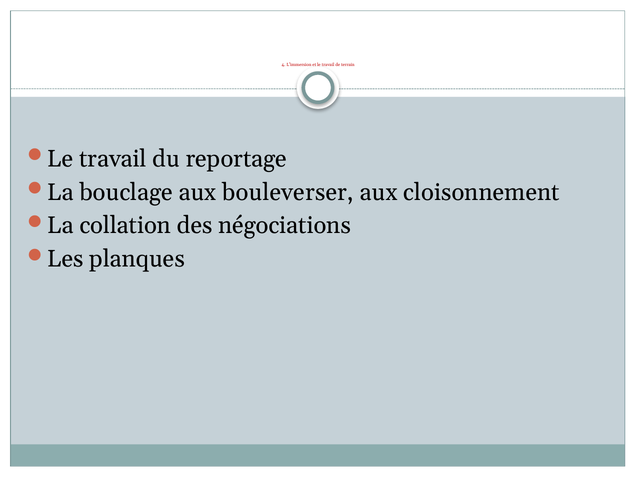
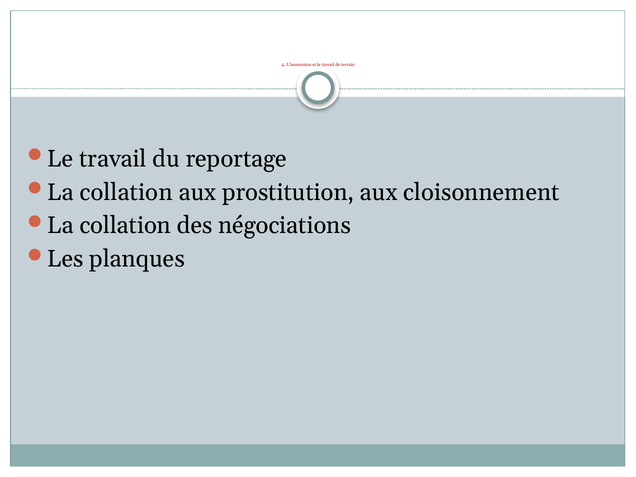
bouclage: bouclage -> collation (126, 192)
bouleverser: bouleverser -> prostitution (288, 192)
